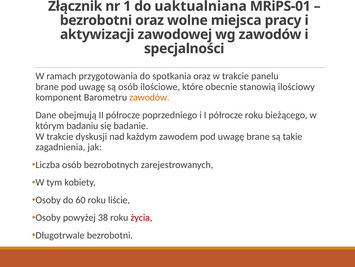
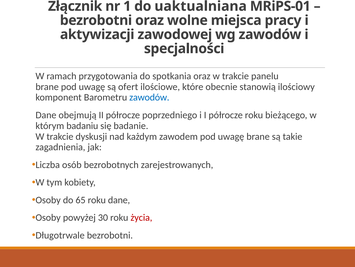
są osób: osób -> ofert (128, 87)
zawodów colour: orange -> blue (149, 97)
60: 60 -> 65 (81, 199)
roku liście: liście -> dane (119, 199)
38: 38 -> 30 (103, 217)
